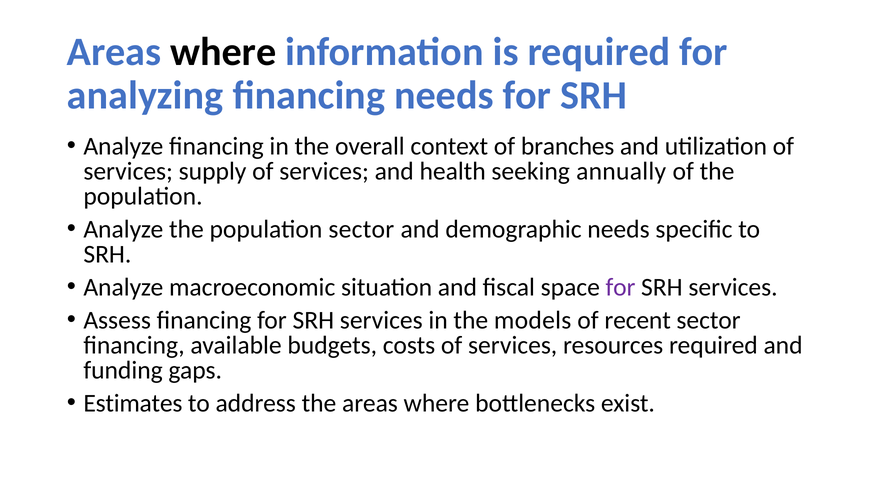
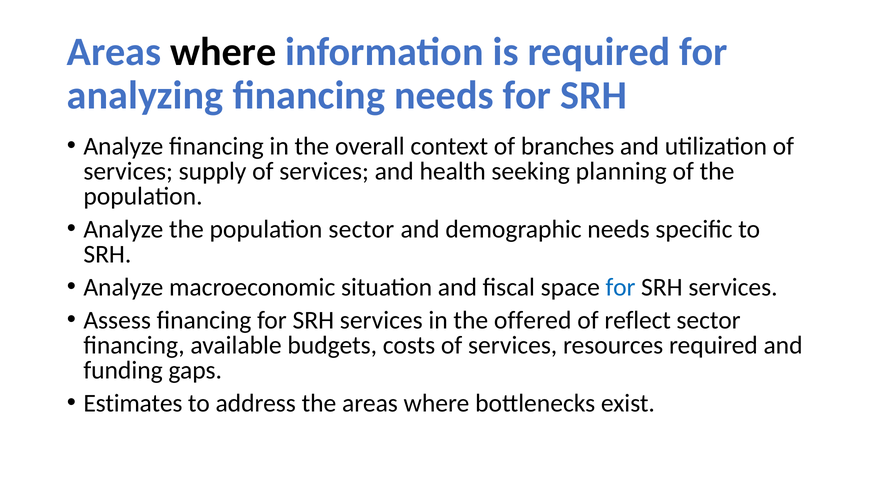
annually: annually -> planning (621, 171)
for colour: purple -> blue (621, 287)
models: models -> offered (533, 320)
recent: recent -> reflect (638, 320)
